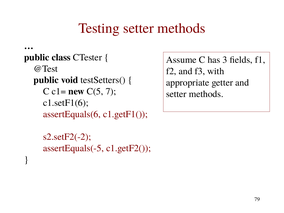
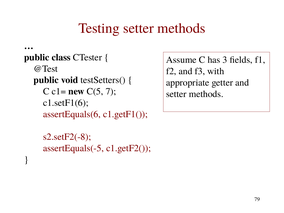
s2.setF2(-2: s2.setF2(-2 -> s2.setF2(-8 (67, 137)
